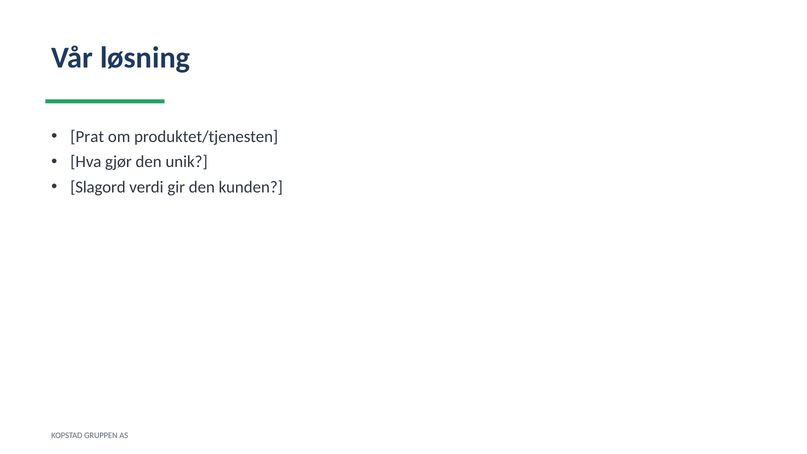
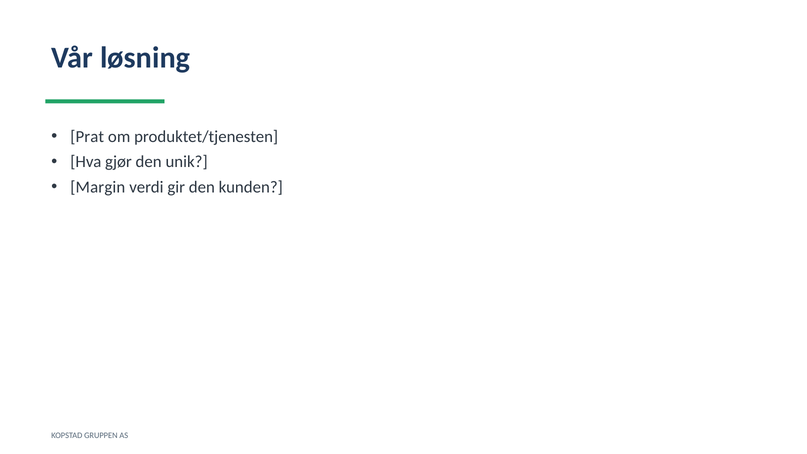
Slagord: Slagord -> Margin (98, 187)
